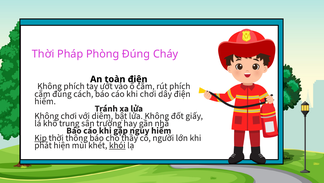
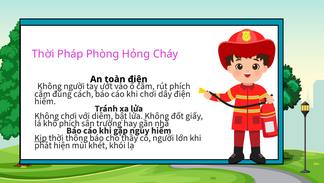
Phòng Đúng: Đúng -> Hỏng (136, 54)
Không phích: phích -> người (74, 86)
khô trung: trung -> phích (69, 123)
khói underline: present -> none (117, 145)
